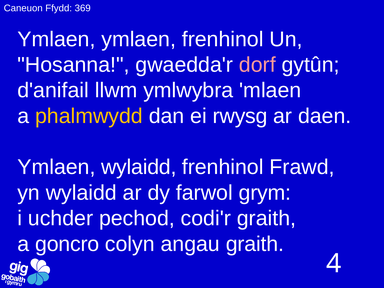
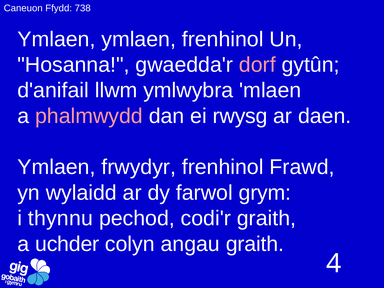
369: 369 -> 738 (83, 8)
phalmwydd colour: yellow -> pink (89, 116)
Ymlaen wylaidd: wylaidd -> frwydyr (139, 167)
uchder: uchder -> thynnu (60, 218)
goncro: goncro -> uchder (67, 244)
